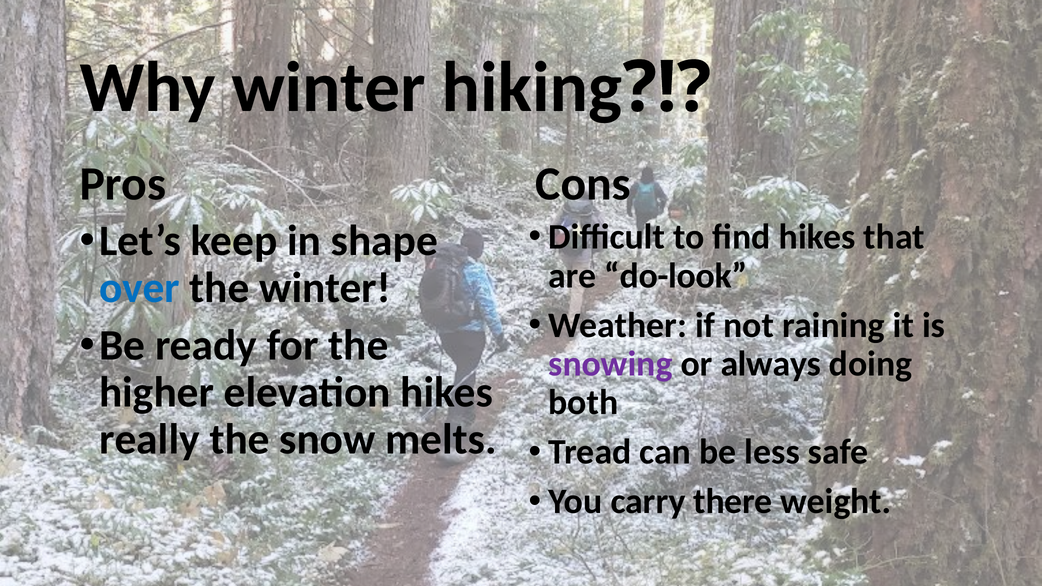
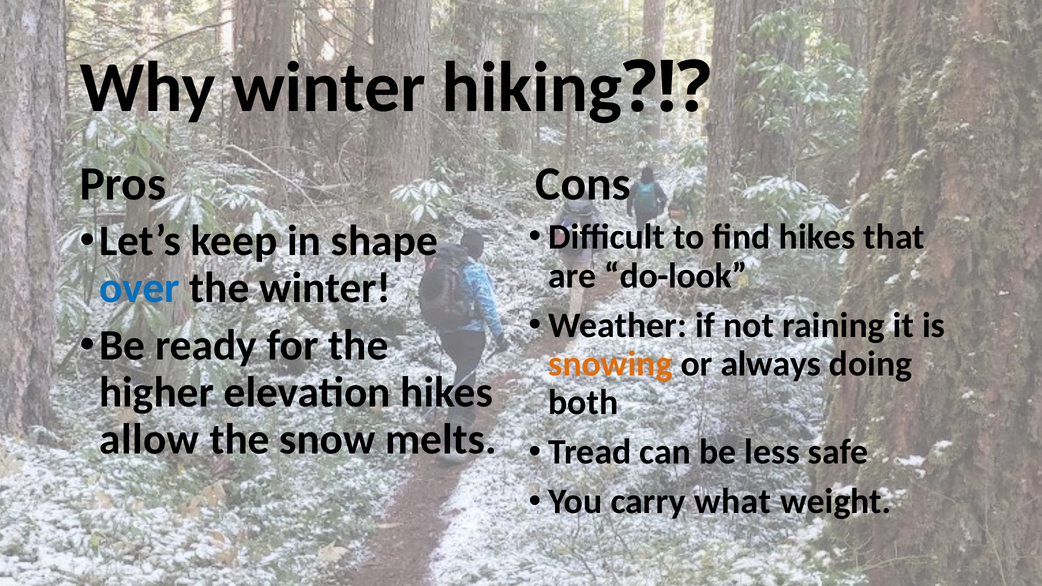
snowing colour: purple -> orange (610, 364)
really: really -> allow (149, 439)
there: there -> what (733, 502)
